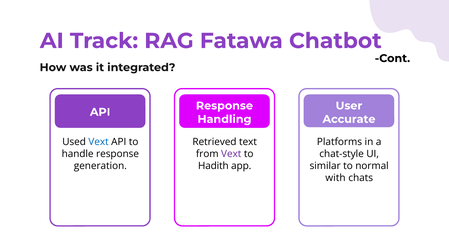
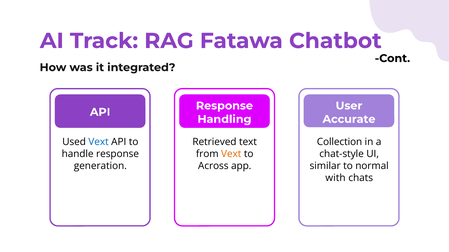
Platforms: Platforms -> Collection (340, 142)
Vext colour: purple -> orange (231, 154)
Hadith: Hadith -> Across (213, 166)
